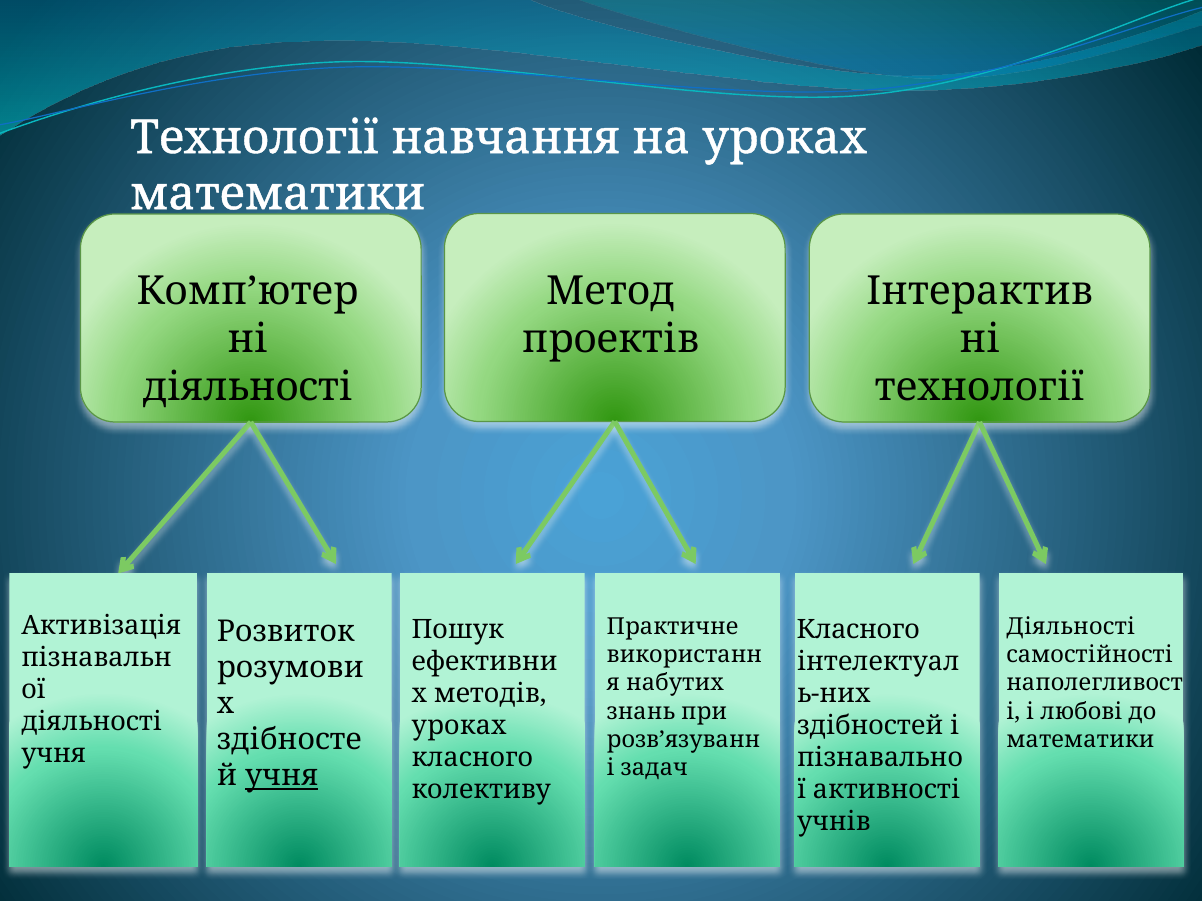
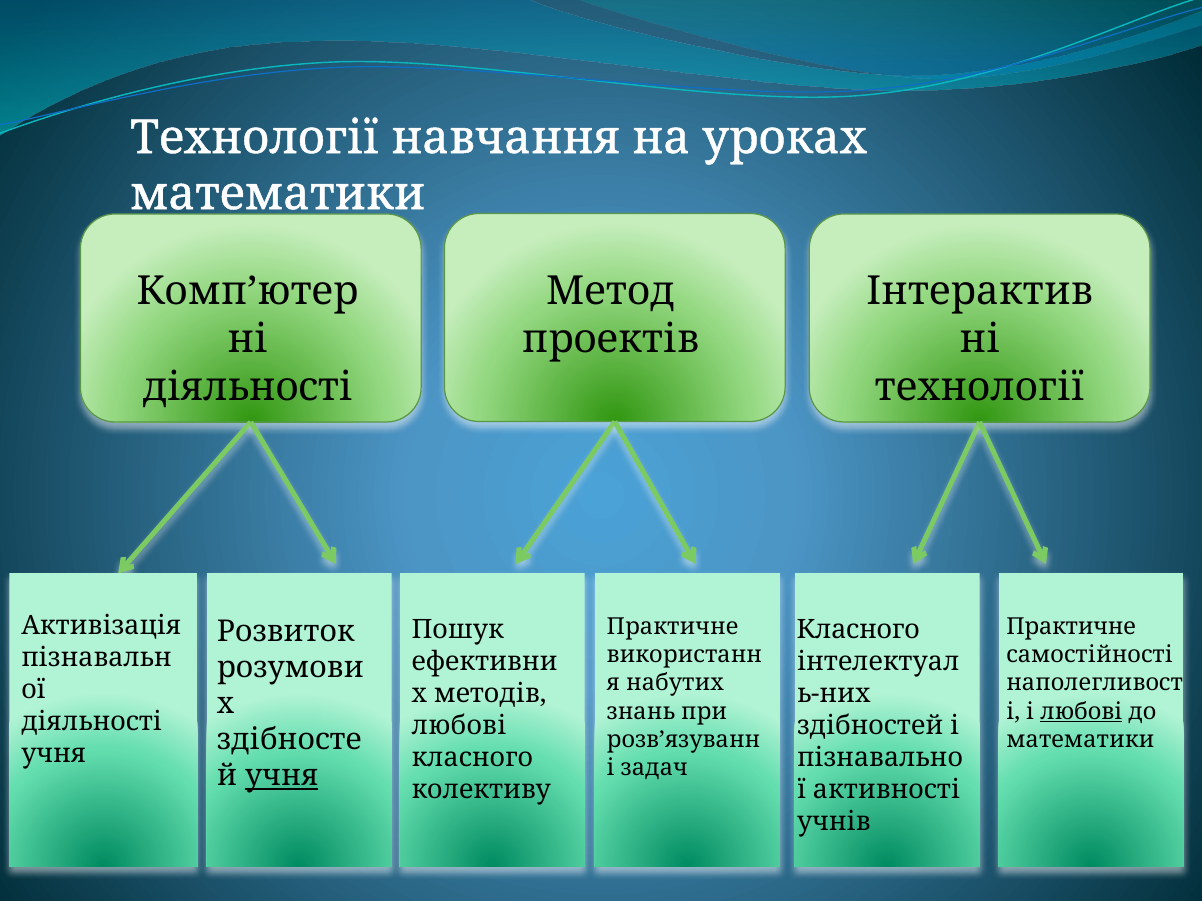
Діяльності: Діяльності -> Практичне (1071, 627)
любові underline: none -> present (1081, 712)
уроках: уроках -> любові (459, 726)
